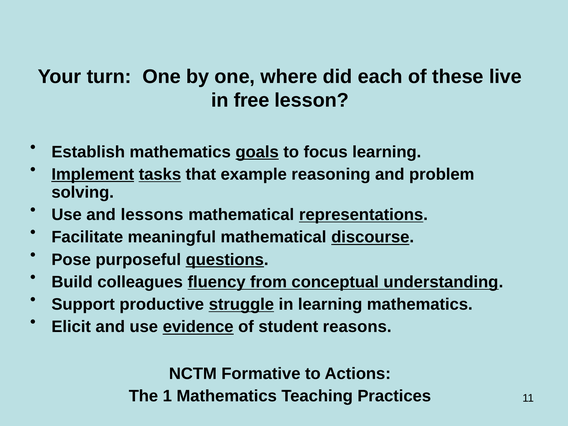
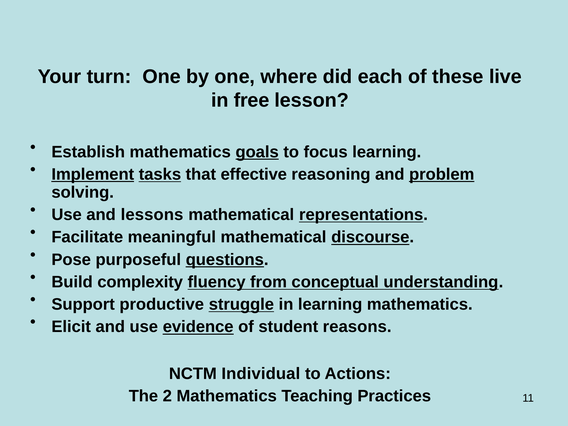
example: example -> effective (254, 174)
problem underline: none -> present (442, 174)
colleagues: colleagues -> complexity (140, 282)
Formative: Formative -> Individual (261, 374)
1: 1 -> 2 (167, 396)
